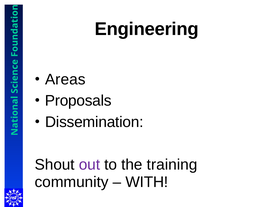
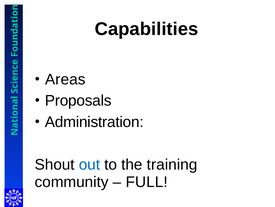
Engineering: Engineering -> Capabilities (147, 29)
Dissemination: Dissemination -> Administration (94, 122)
out colour: purple -> blue (89, 164)
WITH: WITH -> FULL (147, 181)
